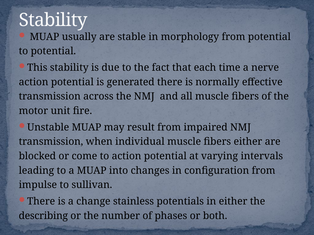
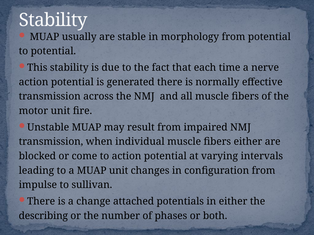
MUAP into: into -> unit (119, 171)
stainless: stainless -> attached (134, 202)
